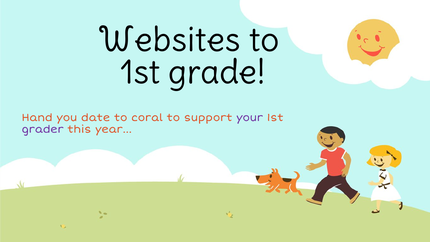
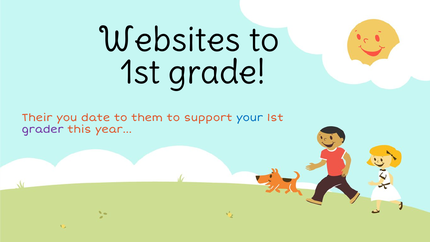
Hand: Hand -> Their (37, 117)
coral: coral -> them (147, 117)
your colour: purple -> blue (250, 117)
